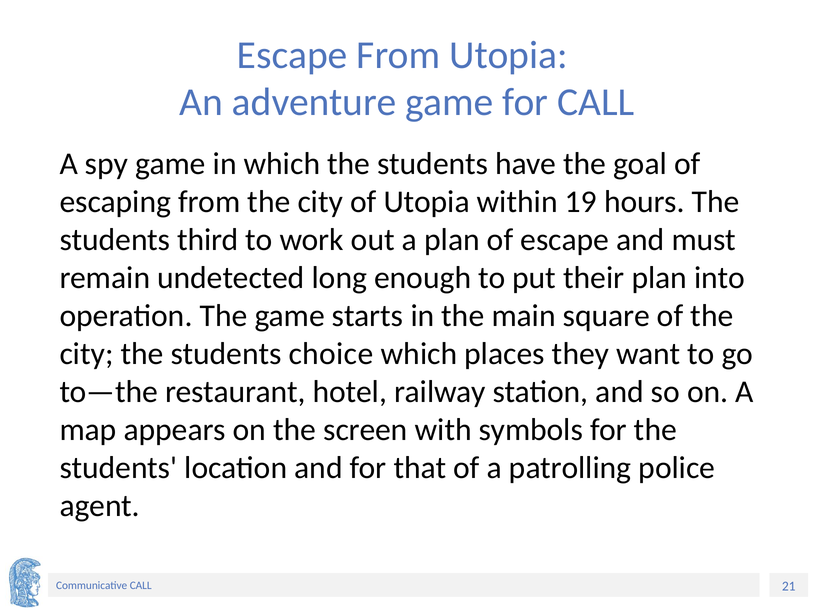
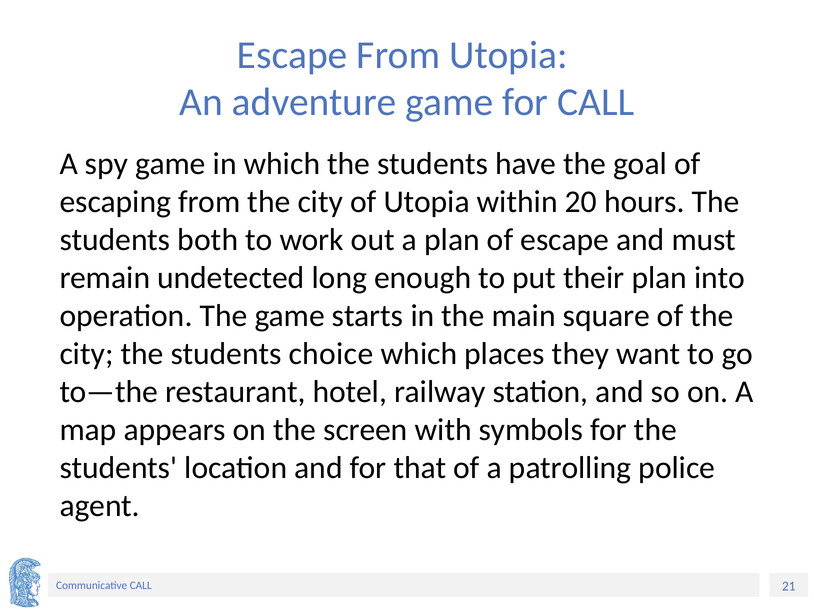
19: 19 -> 20 (581, 202)
third: third -> both (208, 240)
